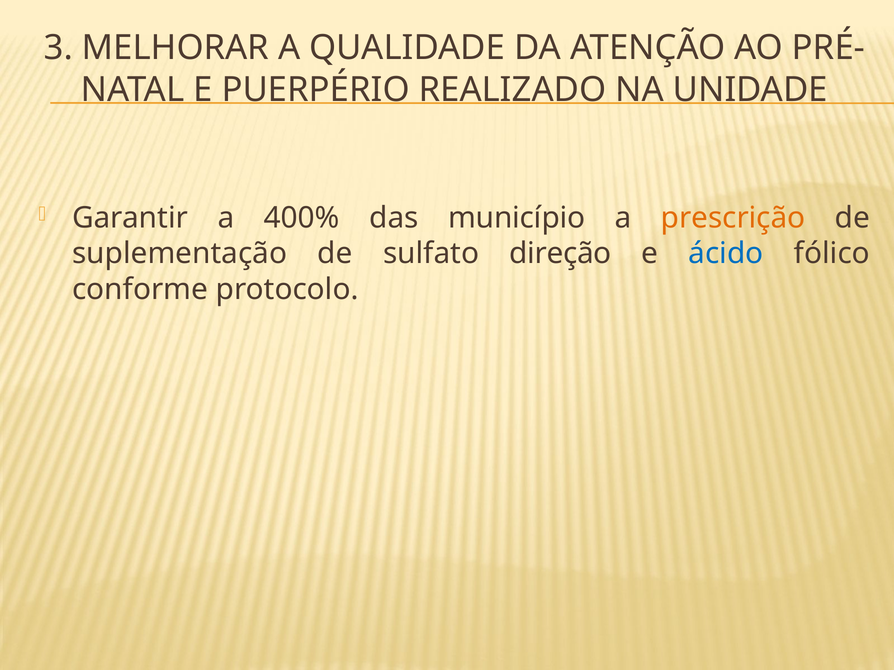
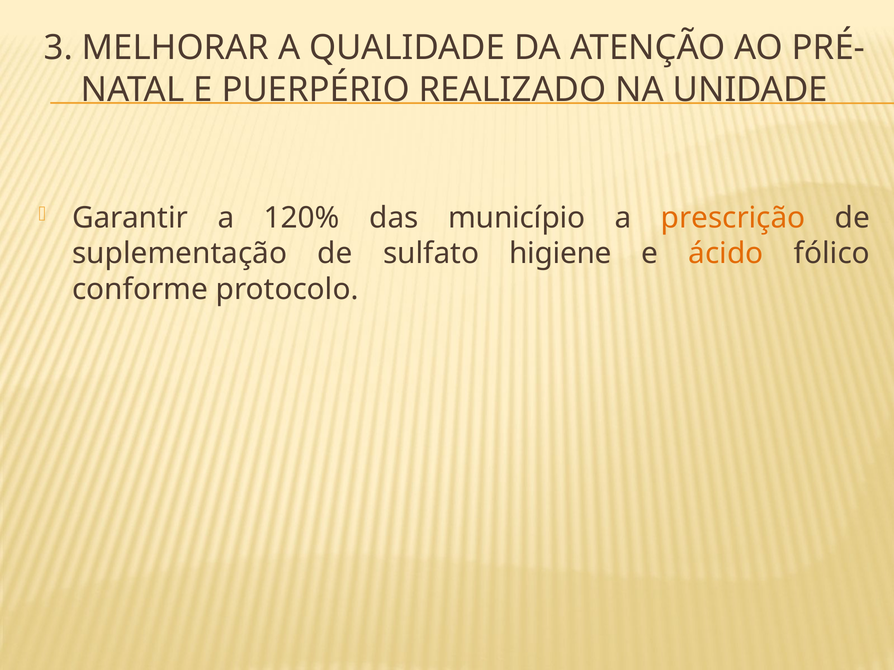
400%: 400% -> 120% (302, 218)
direção: direção -> higiene (560, 254)
ácido colour: blue -> orange (726, 254)
